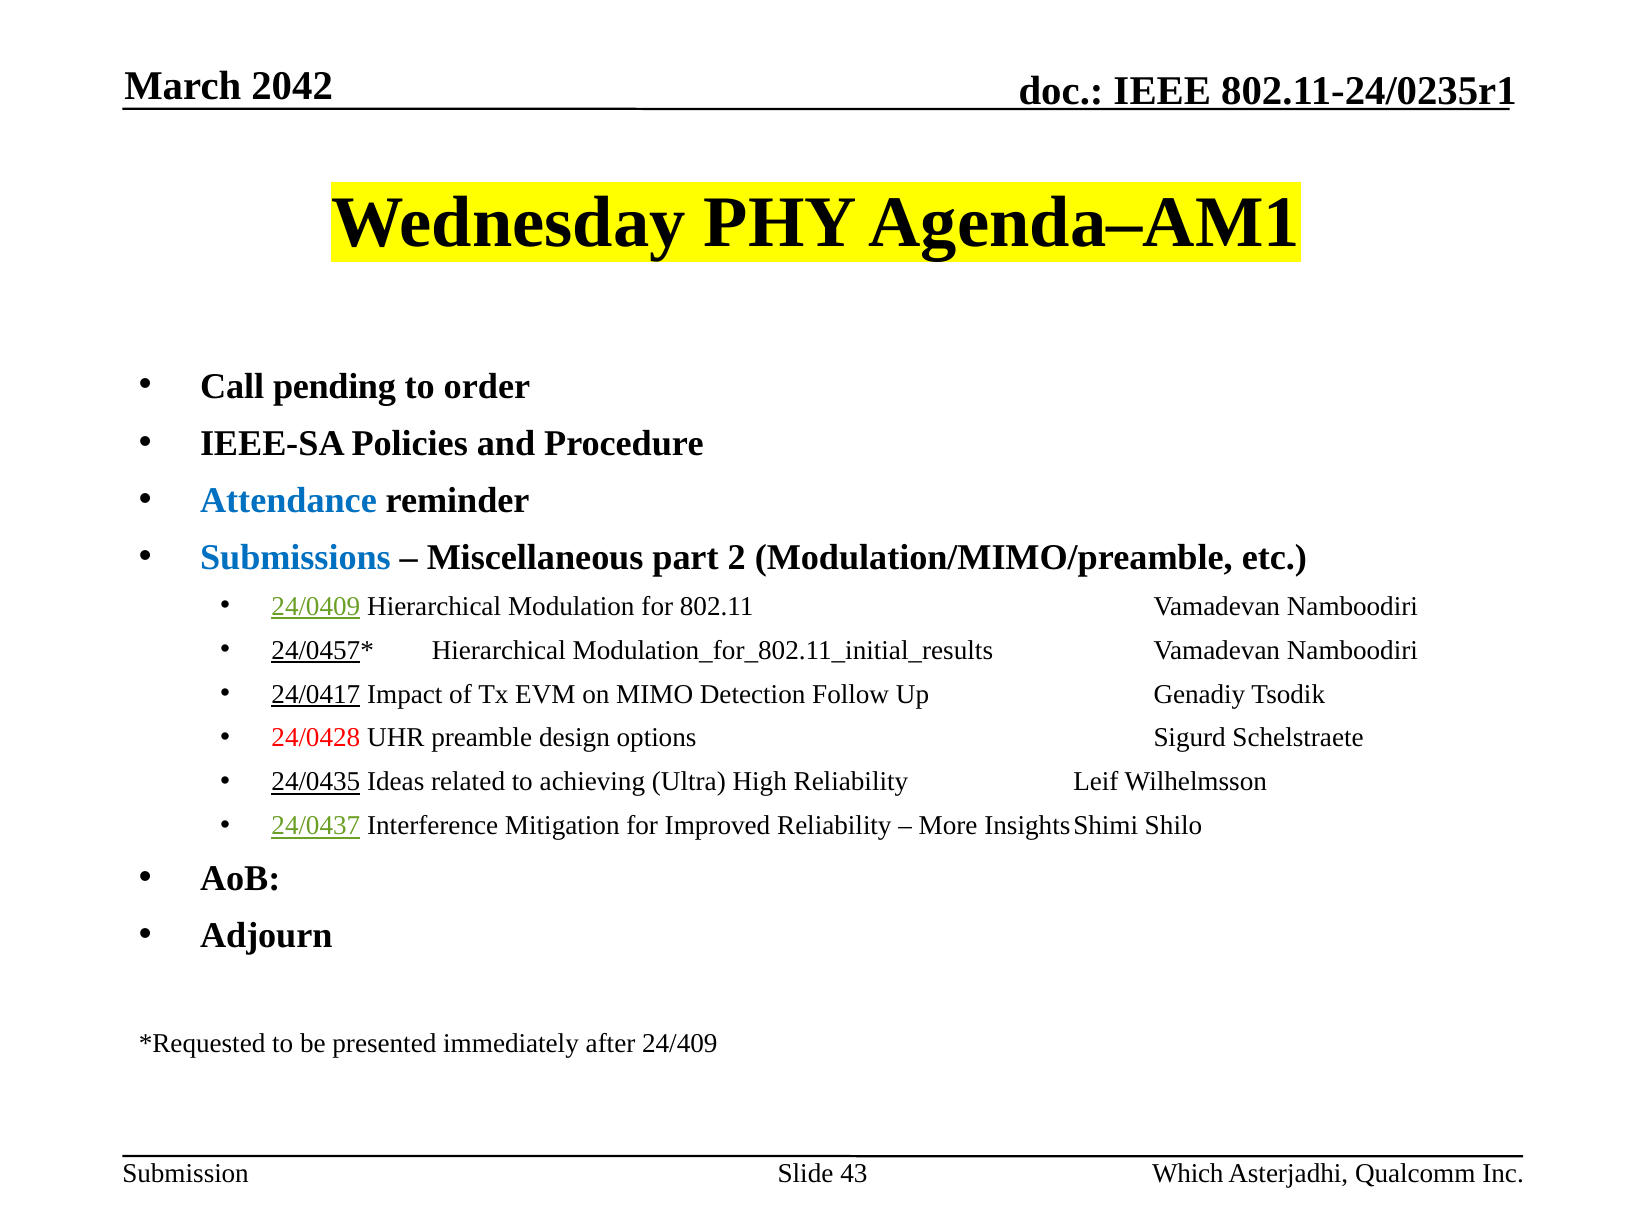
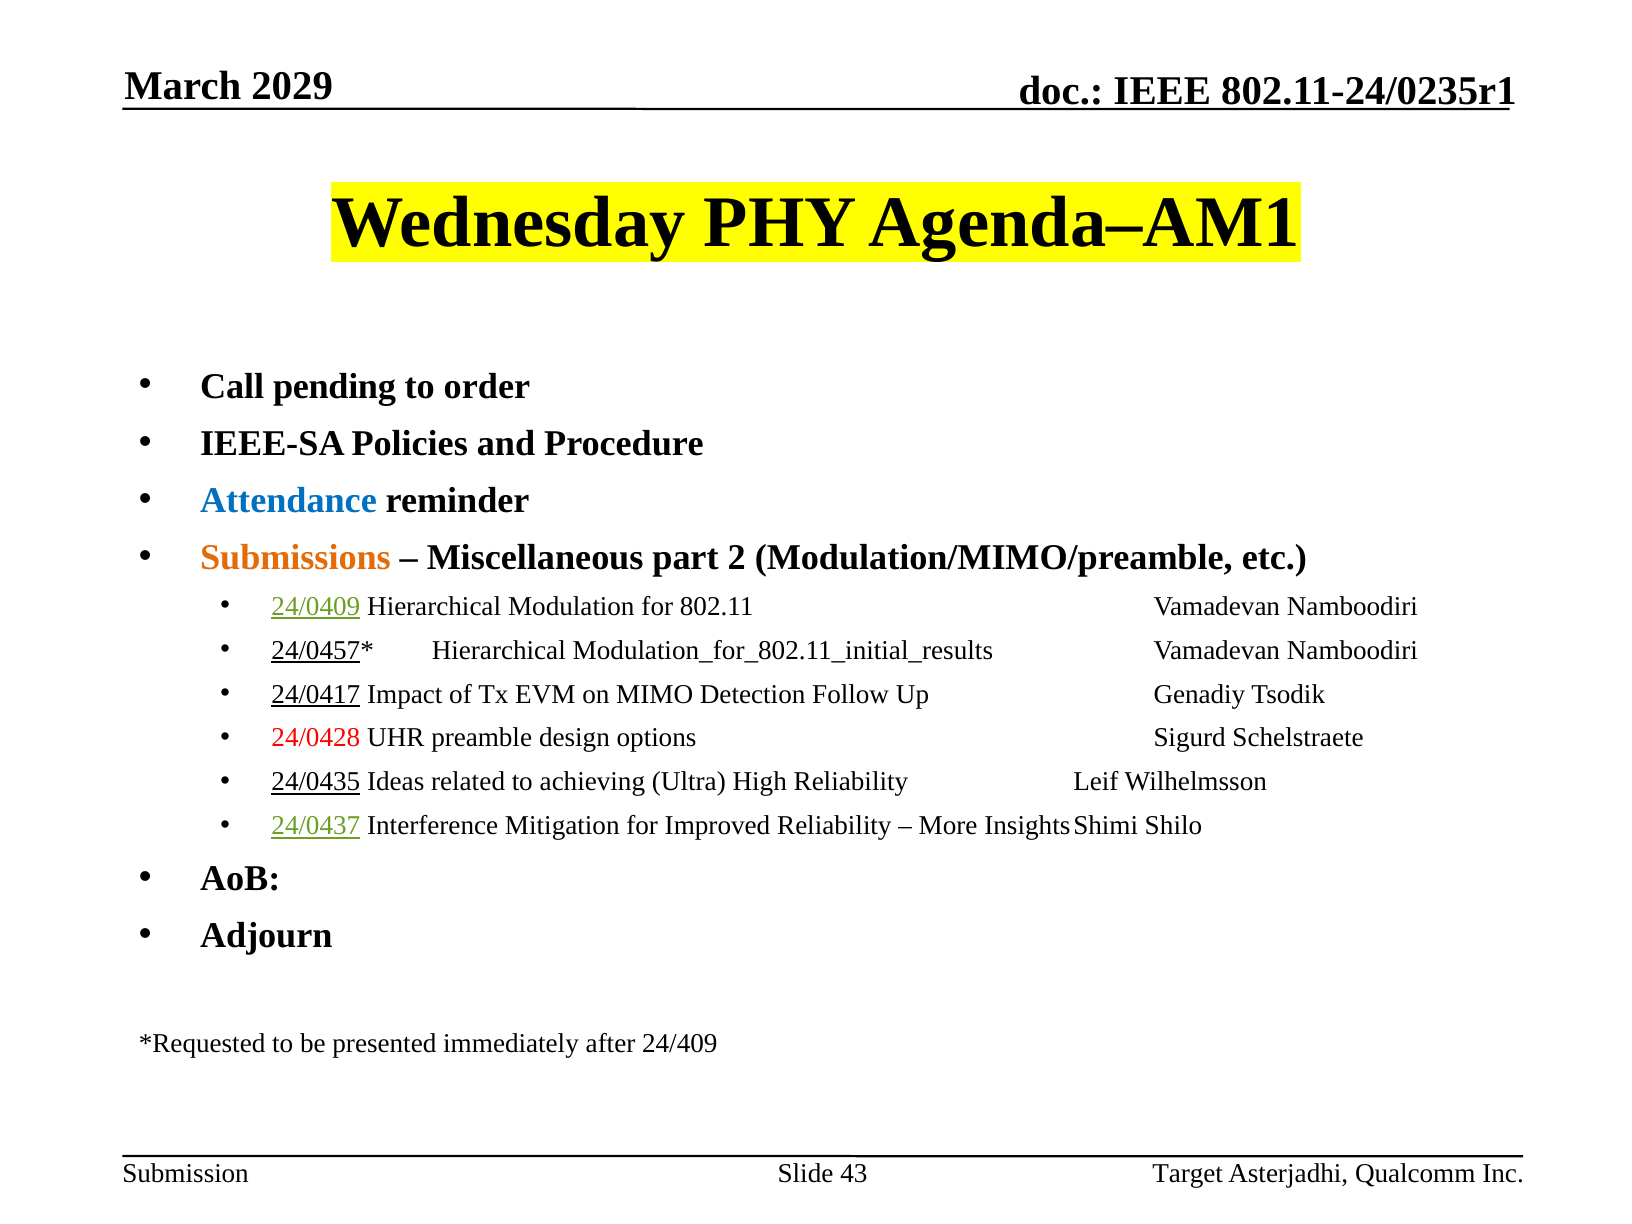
2042: 2042 -> 2029 (292, 87)
Submissions colour: blue -> orange (295, 557)
Which: Which -> Target (1188, 1174)
